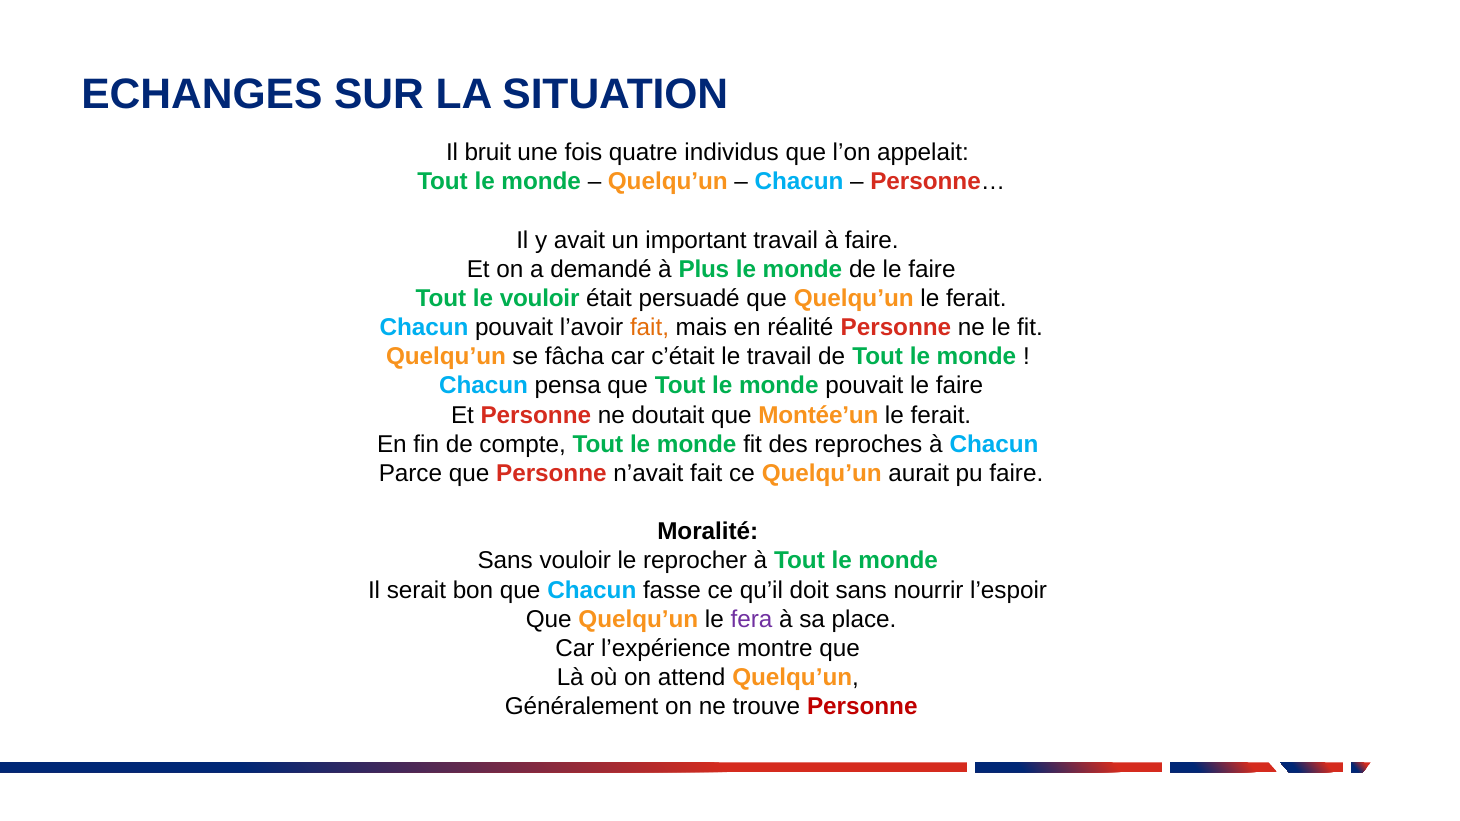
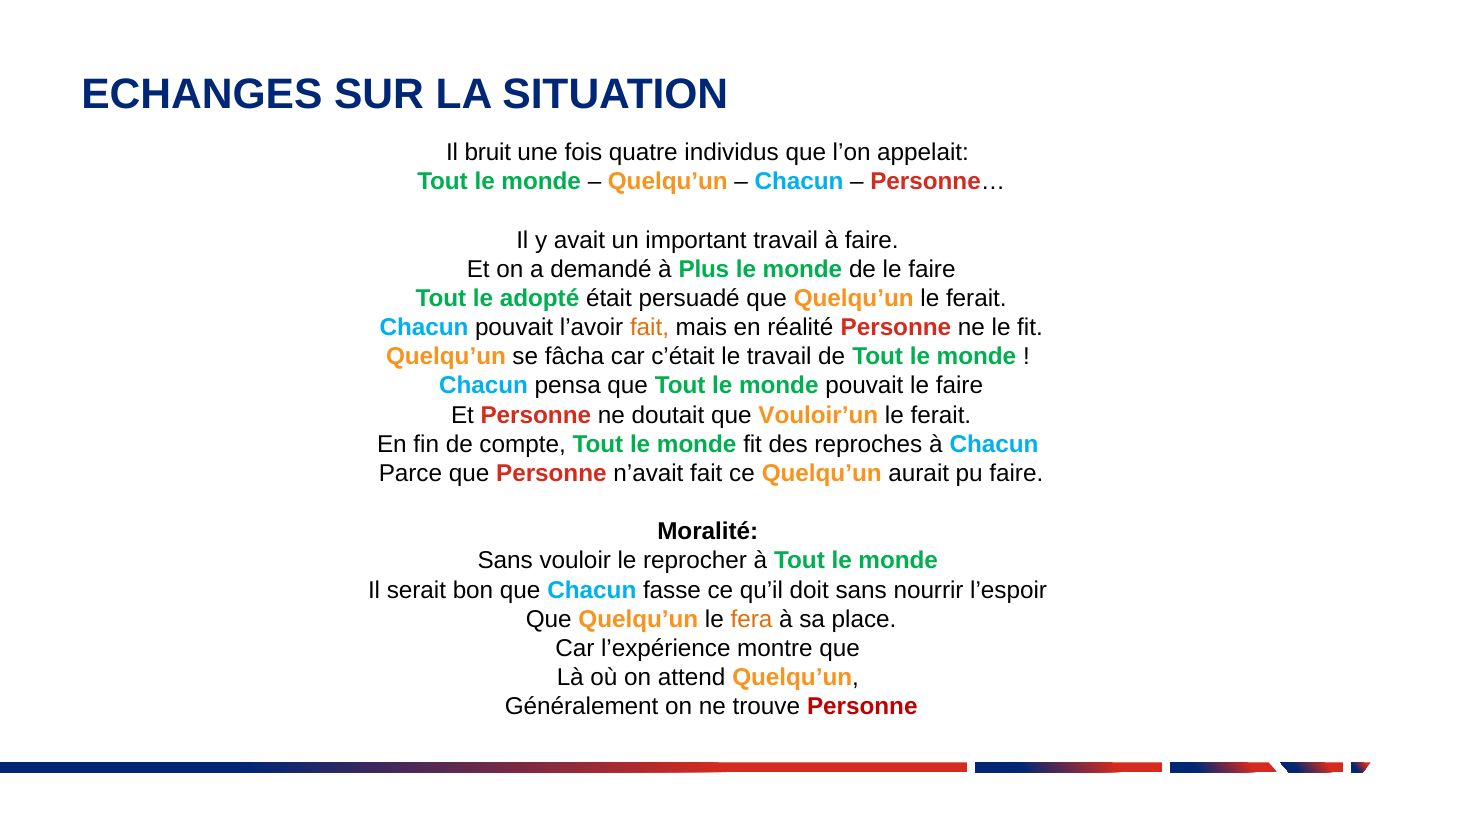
le vouloir: vouloir -> adopté (540, 298)
Montée’un: Montée’un -> Vouloir’un (818, 415)
fera colour: purple -> orange (751, 619)
